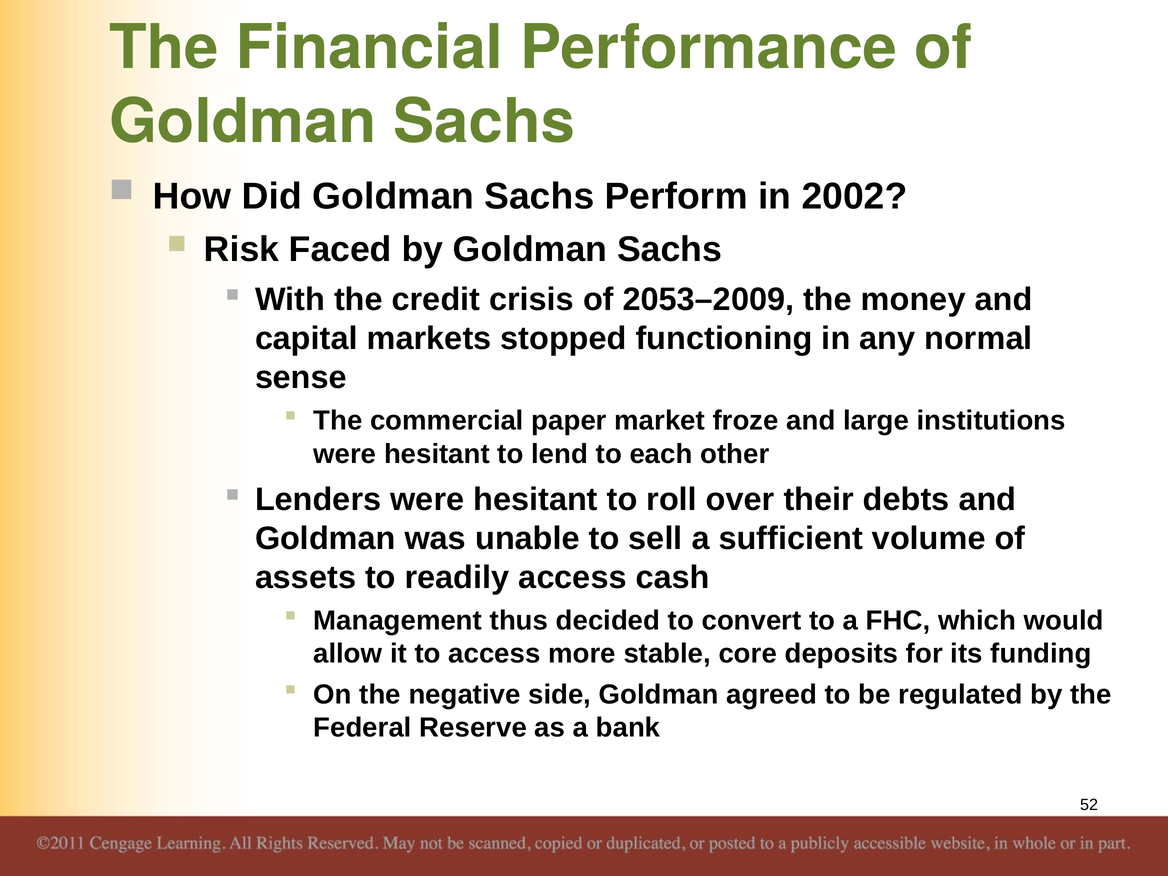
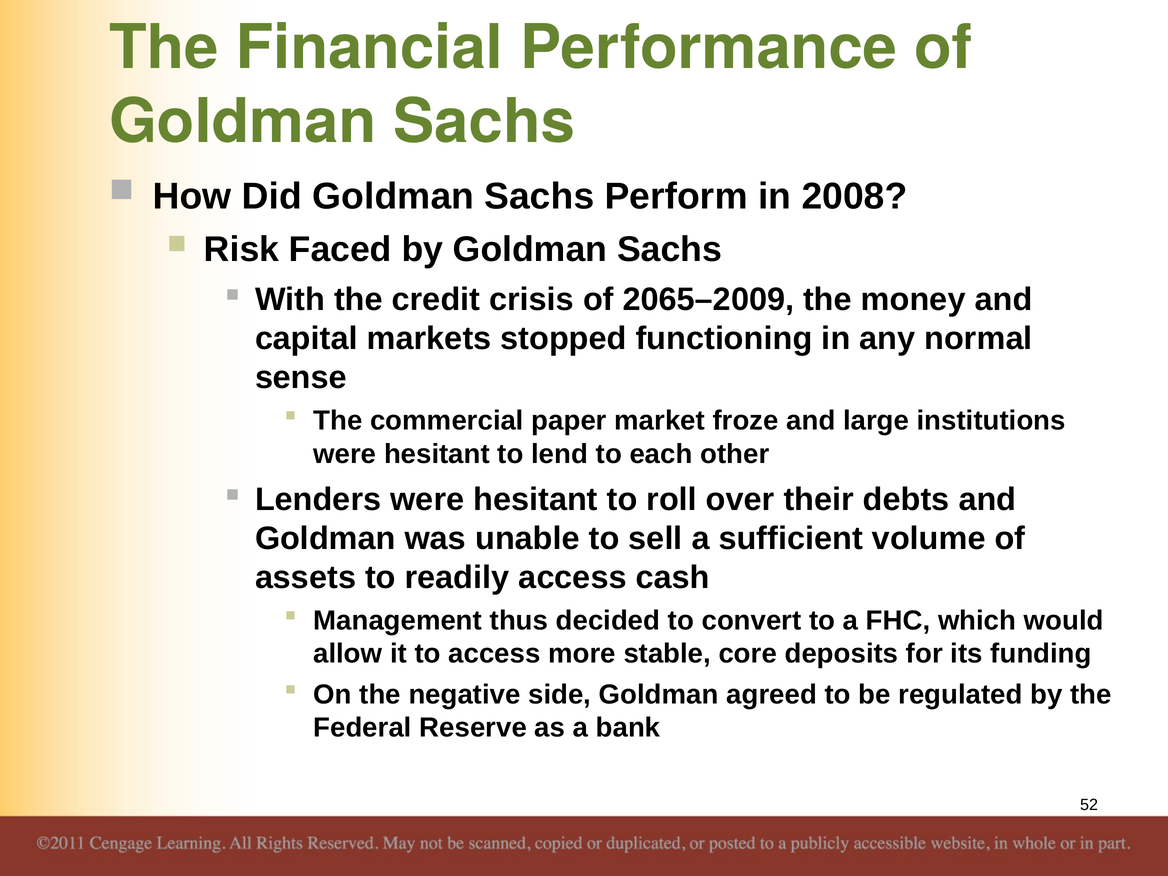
2002: 2002 -> 2008 (854, 196)
2053–2009: 2053–2009 -> 2065–2009 (708, 299)
